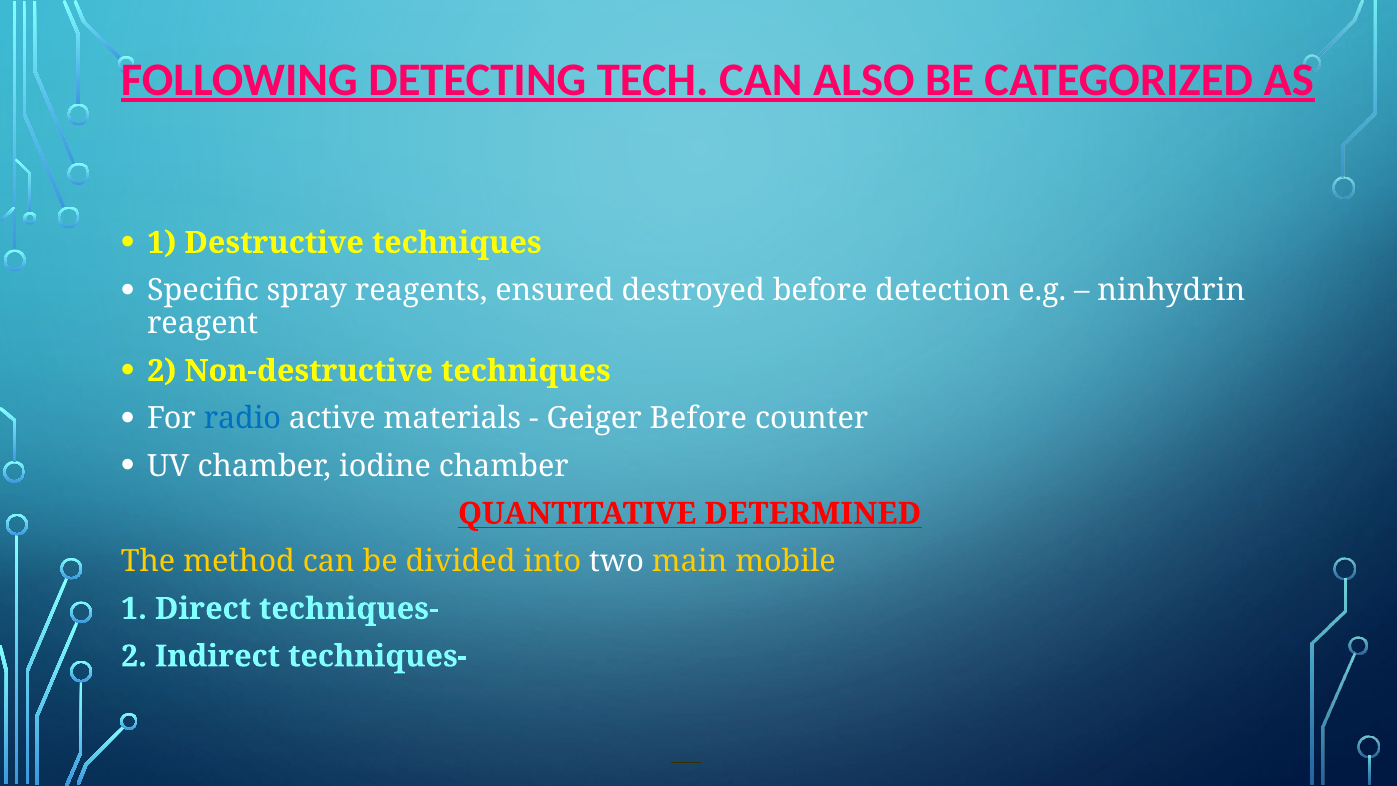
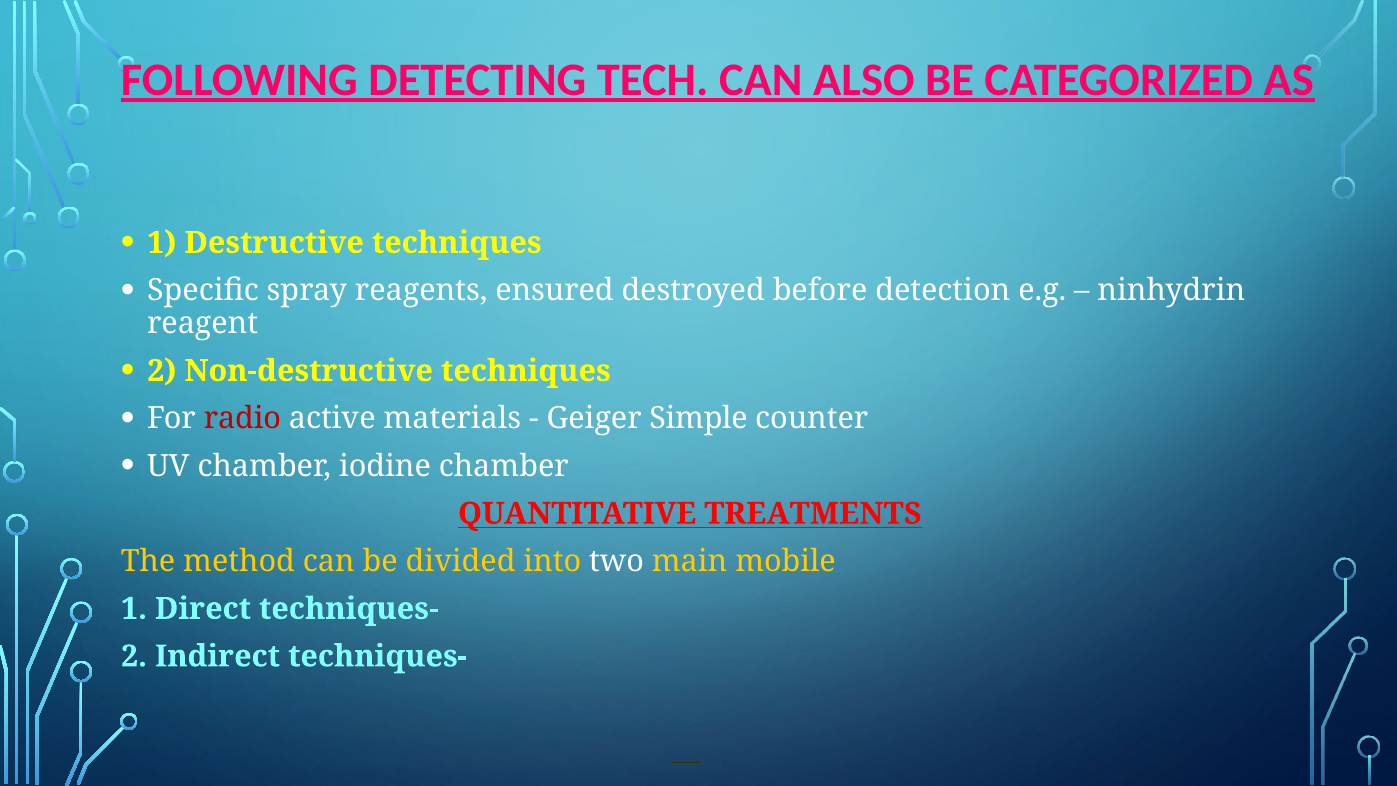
radio colour: blue -> red (242, 418)
Geiger Before: Before -> Simple (699, 418)
DETERMINED: DETERMINED -> TREATMENTS (813, 513)
